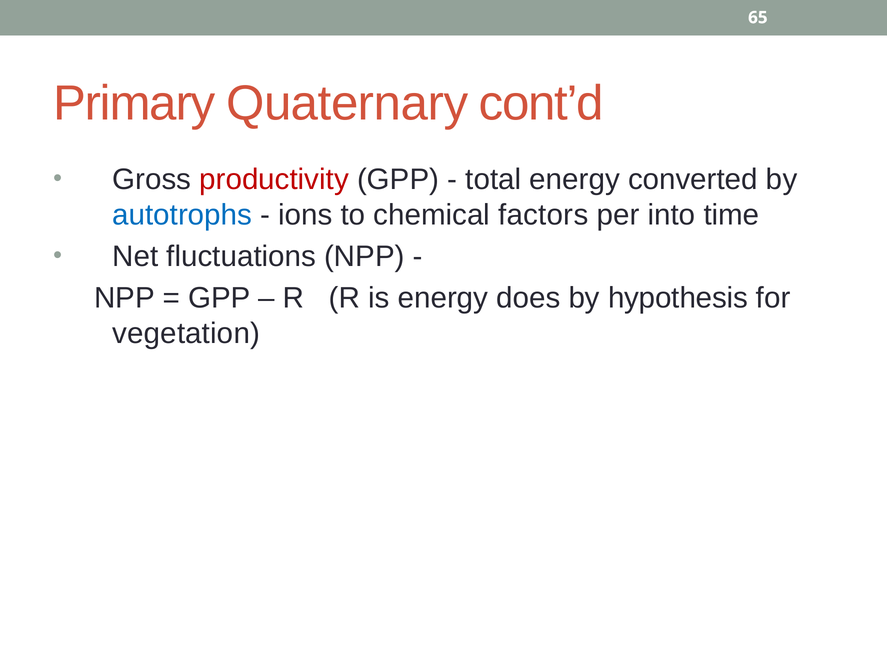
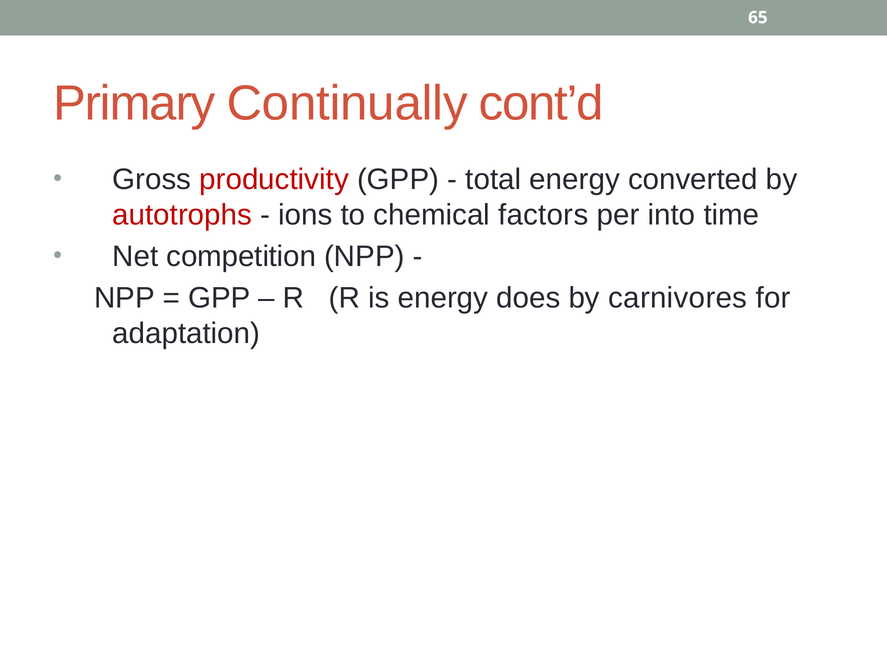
Quaternary: Quaternary -> Continually (347, 103)
autotrophs colour: blue -> red (182, 215)
fluctuations: fluctuations -> competition (241, 256)
hypothesis: hypothesis -> carnivores (678, 298)
vegetation: vegetation -> adaptation (186, 333)
